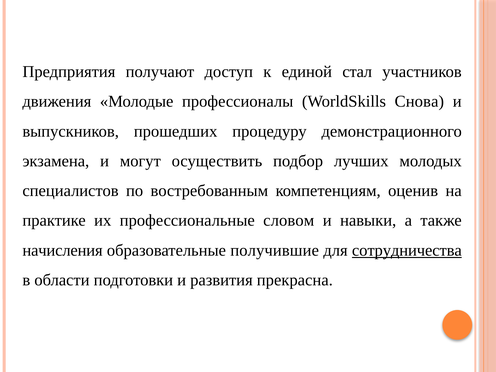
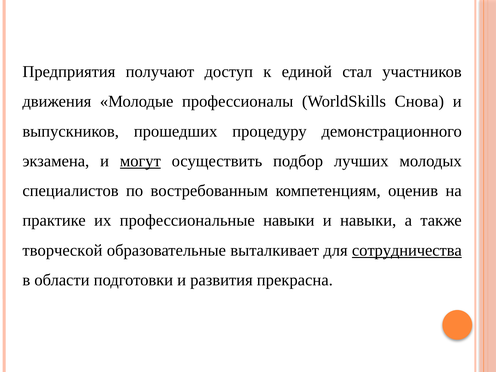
могут underline: none -> present (140, 161)
профессиональные словом: словом -> навыки (289, 220)
начисления: начисления -> творческой (62, 250)
получившие: получившие -> выталкивает (275, 250)
